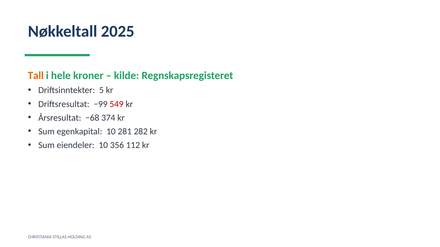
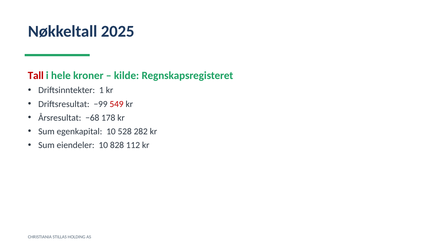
Tall colour: orange -> red (36, 76)
5: 5 -> 1 (101, 90)
374: 374 -> 178 (108, 118)
281: 281 -> 528 (125, 132)
356: 356 -> 828 (117, 146)
